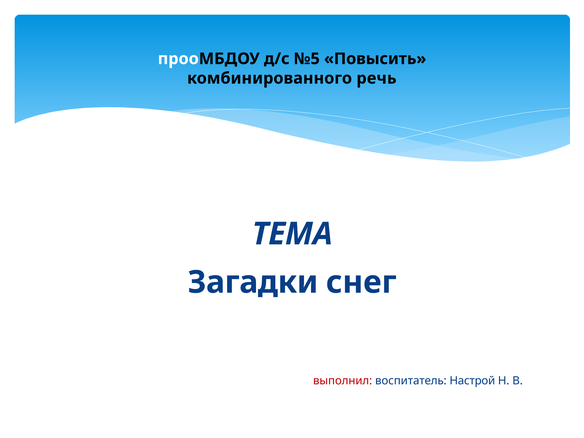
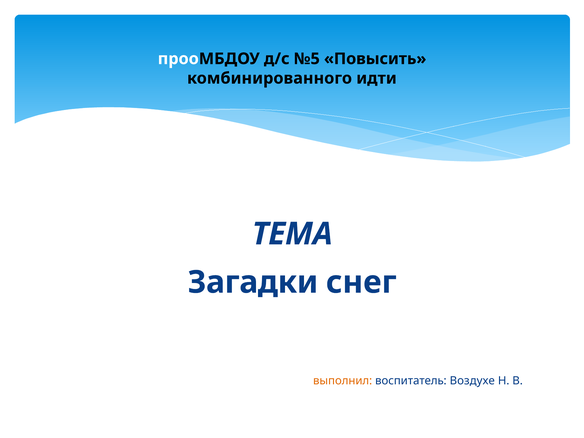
речь: речь -> идти (377, 78)
выполнил colour: red -> orange (343, 381)
Настрой: Настрой -> Воздухе (472, 381)
